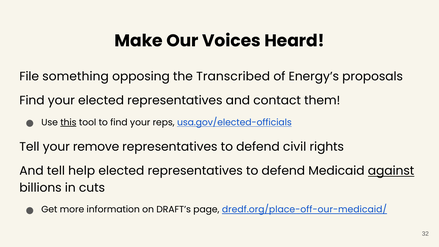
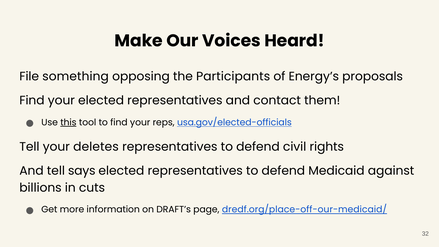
Transcribed: Transcribed -> Participants (233, 76)
remove: remove -> deletes (96, 147)
help: help -> says (82, 171)
against underline: present -> none (391, 171)
